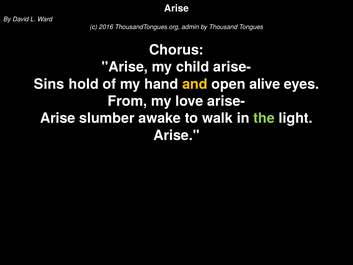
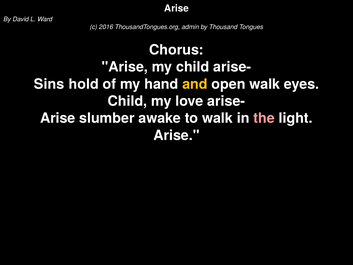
open alive: alive -> walk (265, 84)
From: From -> Child (127, 101)
the colour: light green -> pink (264, 118)
